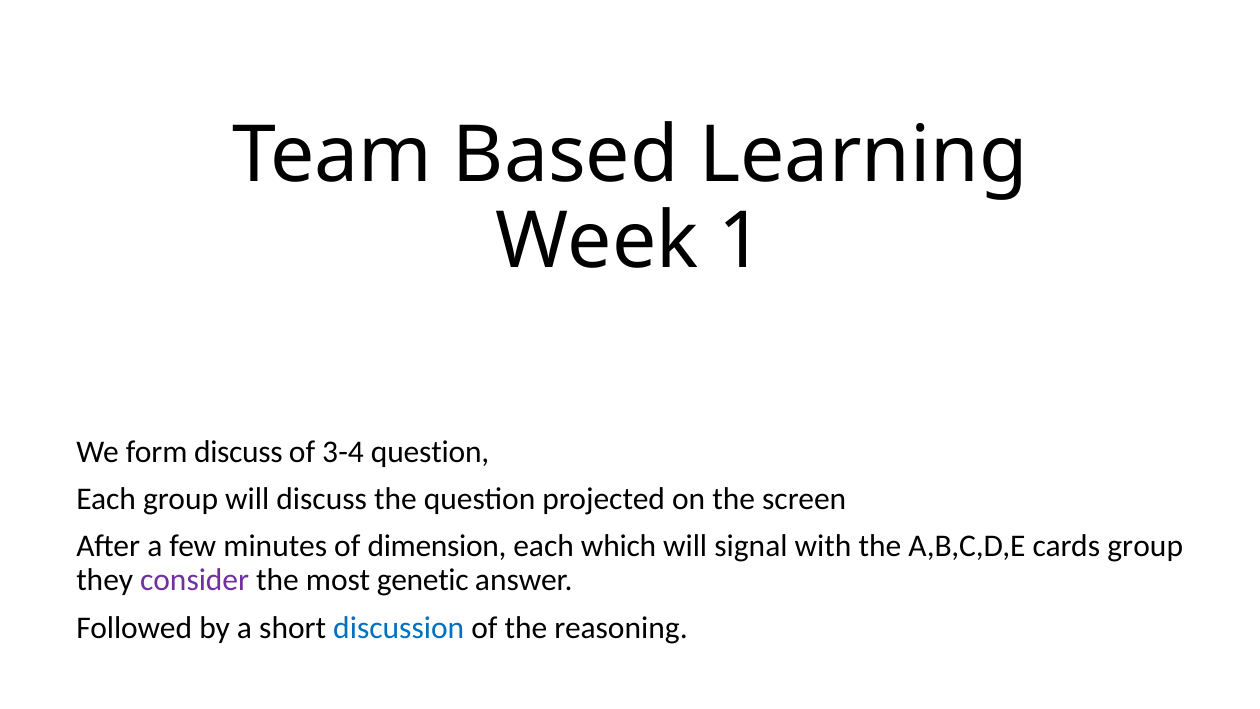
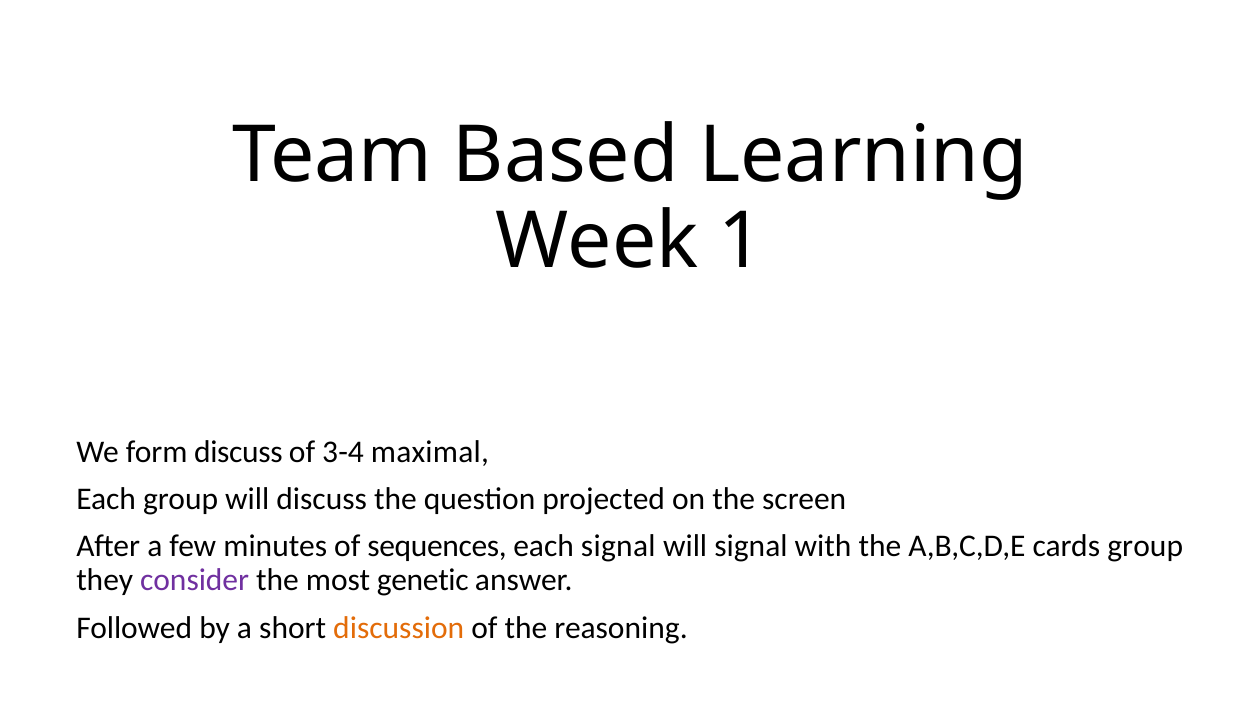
3-4 question: question -> maximal (430, 452)
dimension: dimension -> sequences (437, 546)
each which: which -> signal (618, 546)
discussion colour: blue -> orange (399, 627)
